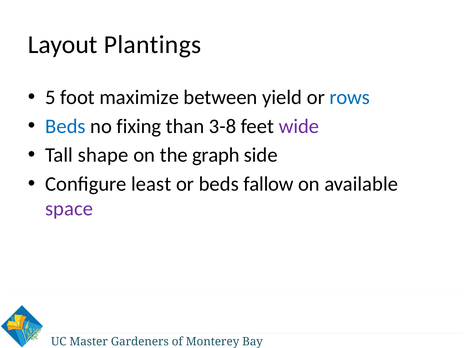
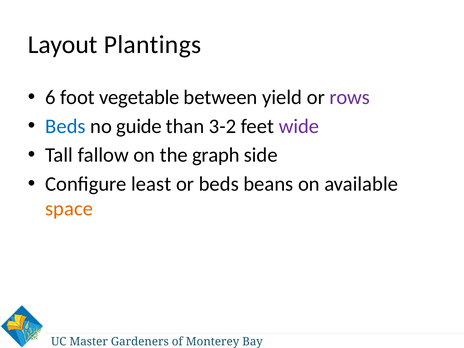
5: 5 -> 6 (50, 97)
maximize: maximize -> vegetable (139, 97)
rows colour: blue -> purple (350, 97)
fixing: fixing -> guide (139, 126)
3-8: 3-8 -> 3-2 (223, 126)
shape: shape -> fallow (103, 155)
fallow: fallow -> beans (268, 184)
space colour: purple -> orange (69, 209)
